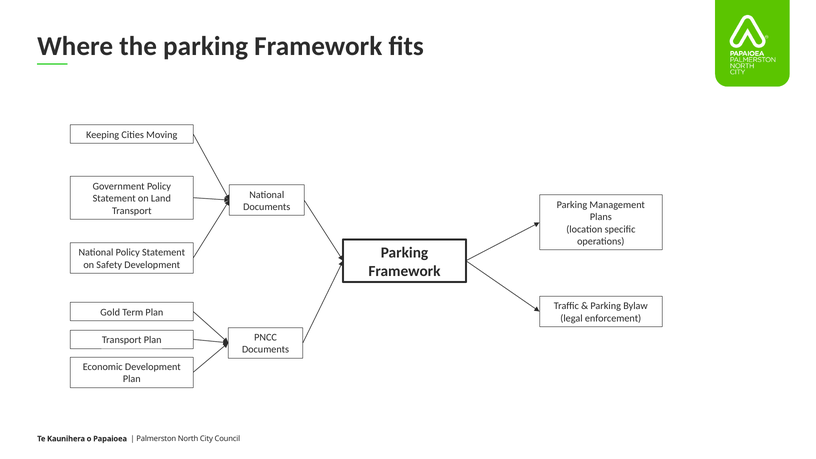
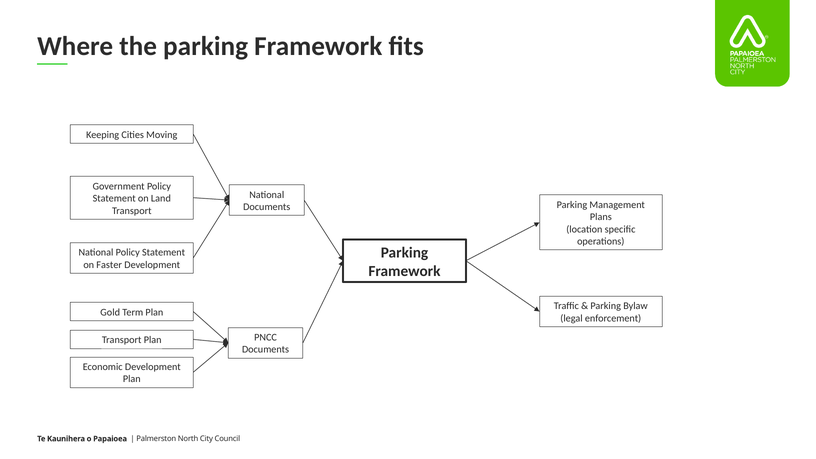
Safety: Safety -> Faster (109, 265)
